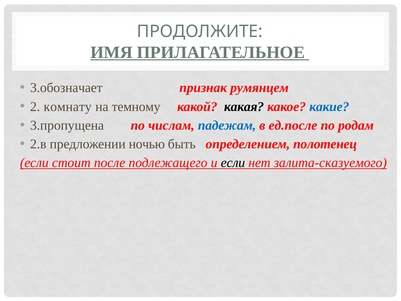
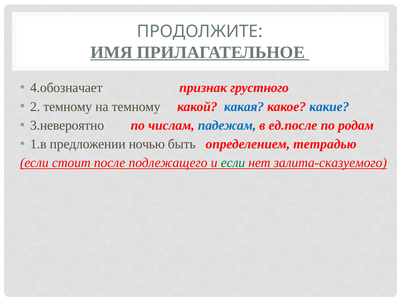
3.обозначает: 3.обозначает -> 4.обозначает (66, 88)
румянцем: румянцем -> грустного (260, 88)
2 комнату: комнату -> темному (68, 107)
какая colour: black -> blue (244, 107)
3.пропущена: 3.пропущена -> 3.невероятно (67, 125)
2.в: 2.в -> 1.в (38, 144)
полотенец: полотенец -> тетрадью (325, 144)
если colour: black -> green (233, 163)
